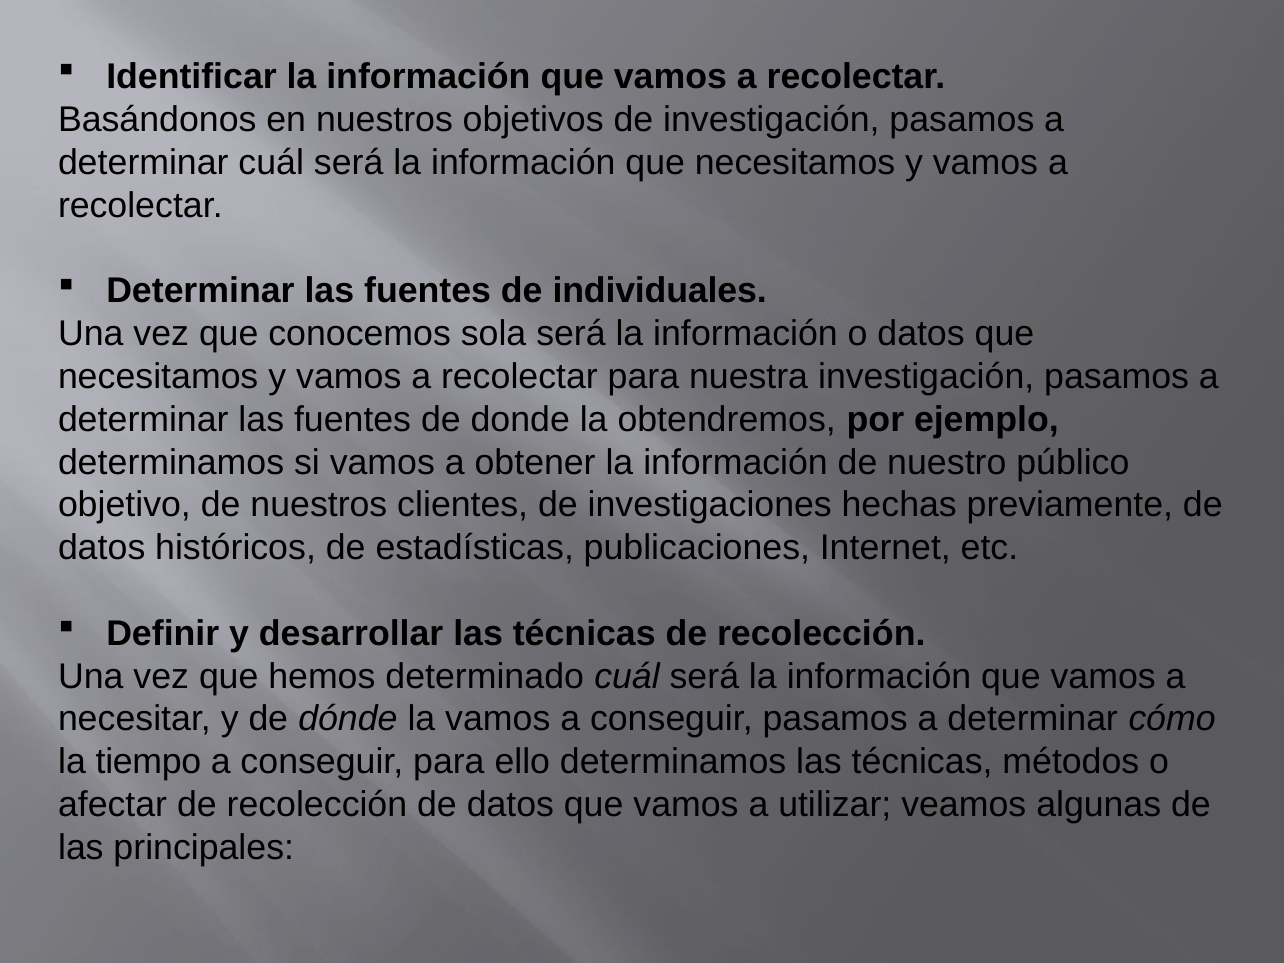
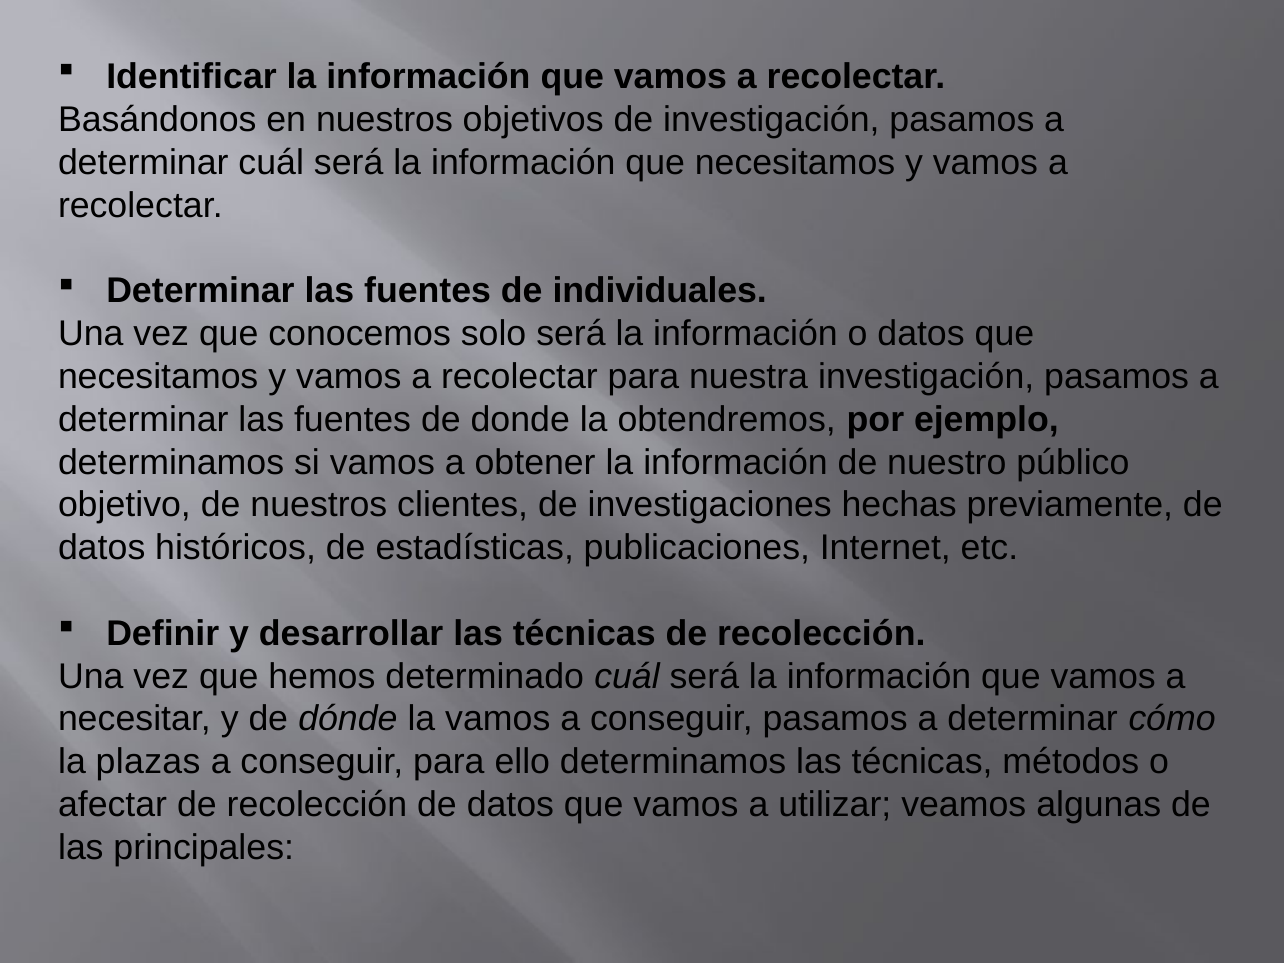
sola: sola -> solo (494, 334)
tiempo: tiempo -> plazas (148, 762)
